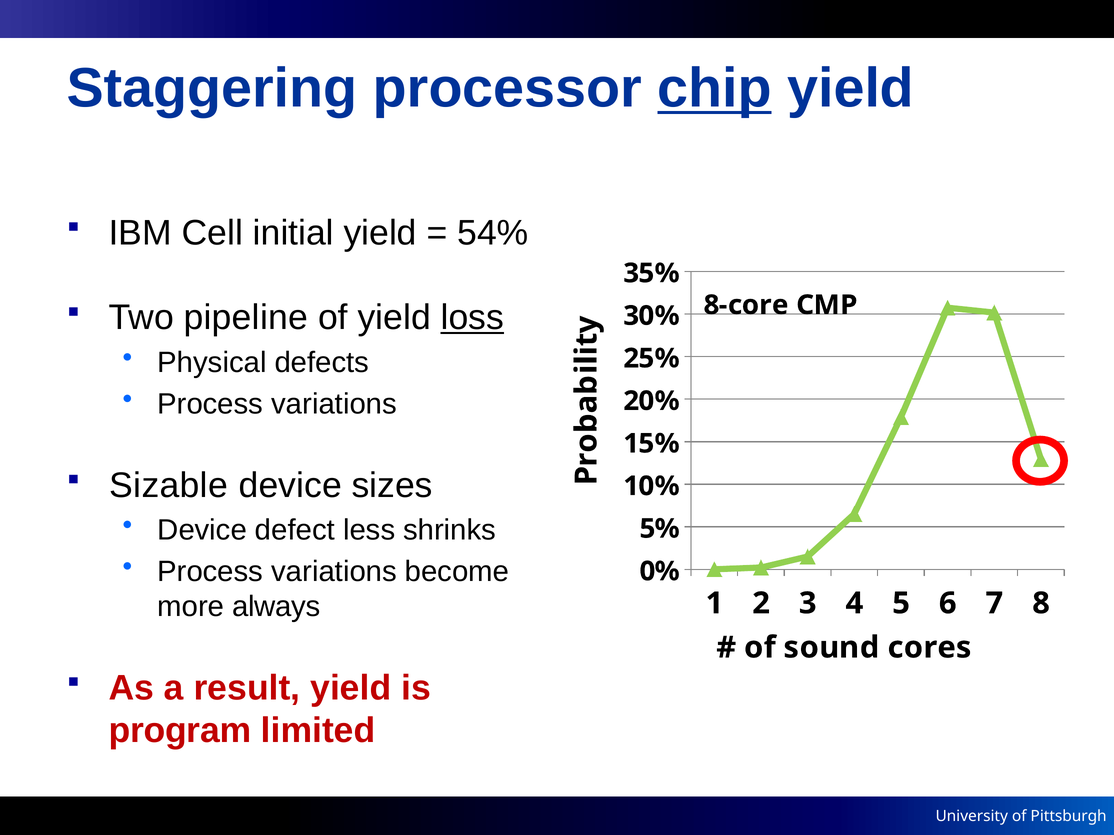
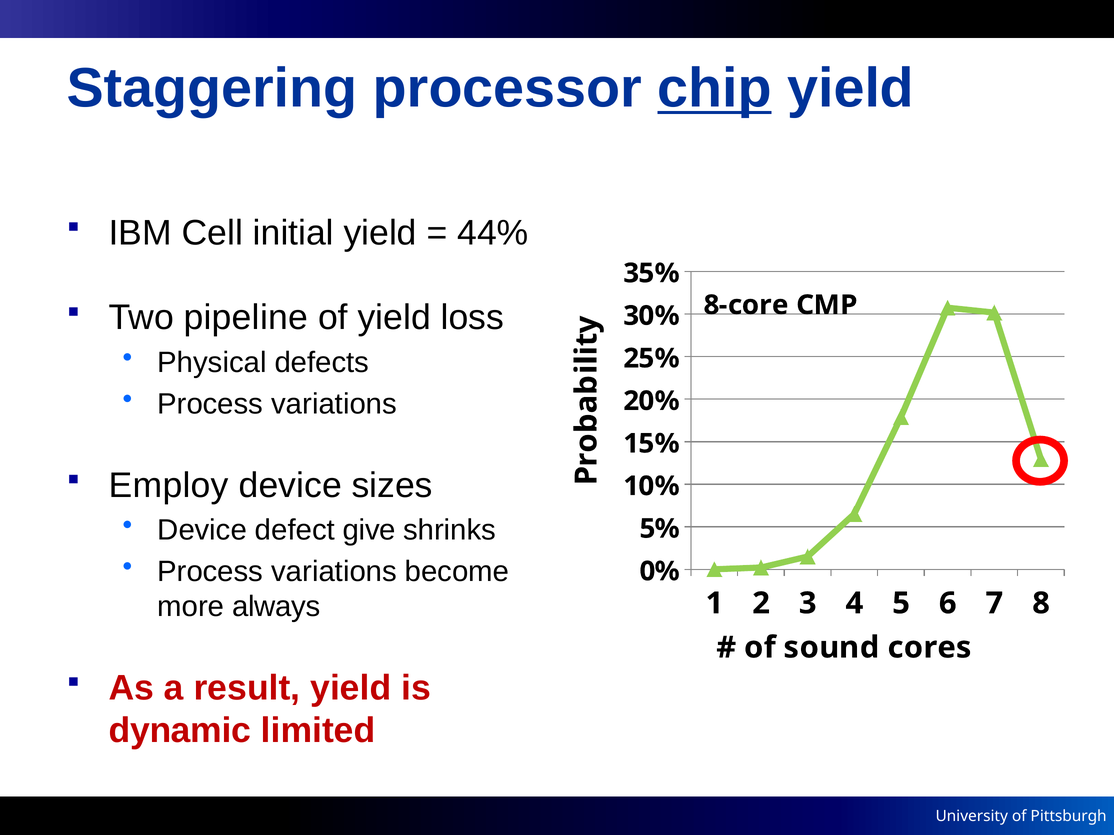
54%: 54% -> 44% (493, 233)
loss underline: present -> none (472, 318)
Sizable: Sizable -> Employ (169, 486)
less: less -> give (369, 530)
program: program -> dynamic (180, 731)
